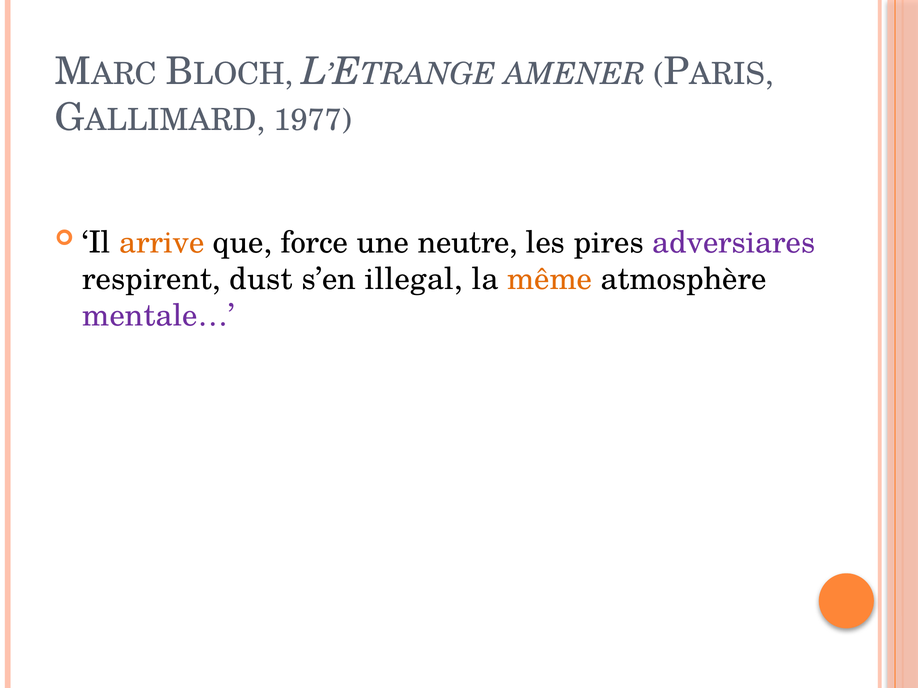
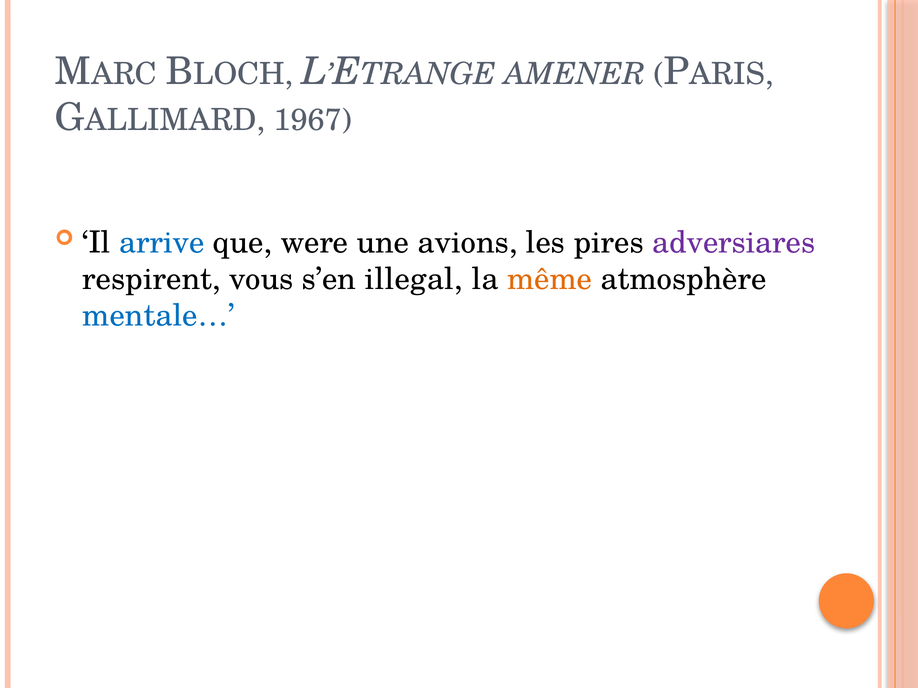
1977: 1977 -> 1967 (313, 120)
arrive colour: orange -> blue (162, 243)
force: force -> were (314, 243)
neutre: neutre -> avions (468, 243)
dust: dust -> vous (261, 279)
mentale… colour: purple -> blue (158, 316)
